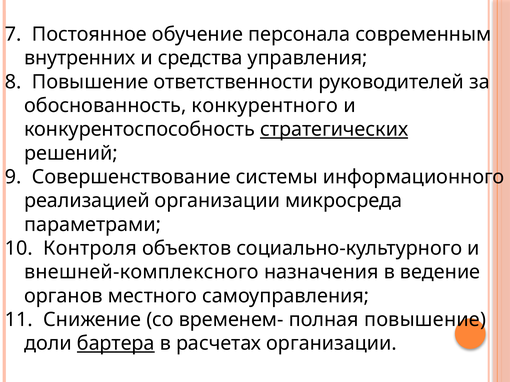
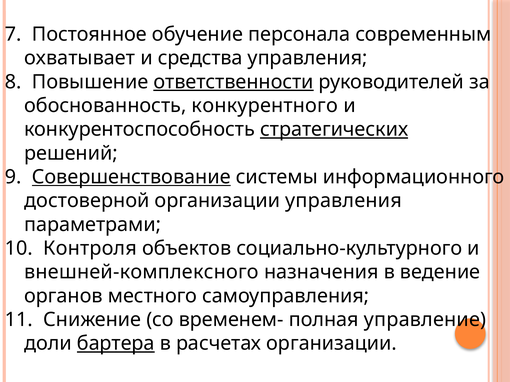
внутренних: внутренних -> охватывает (80, 58)
ответственности underline: none -> present (234, 82)
Совершенствование underline: none -> present (131, 177)
реализацией: реализацией -> достоверной (87, 201)
организации микросреда: микросреда -> управления (344, 201)
полная повышение: повышение -> управление (425, 320)
